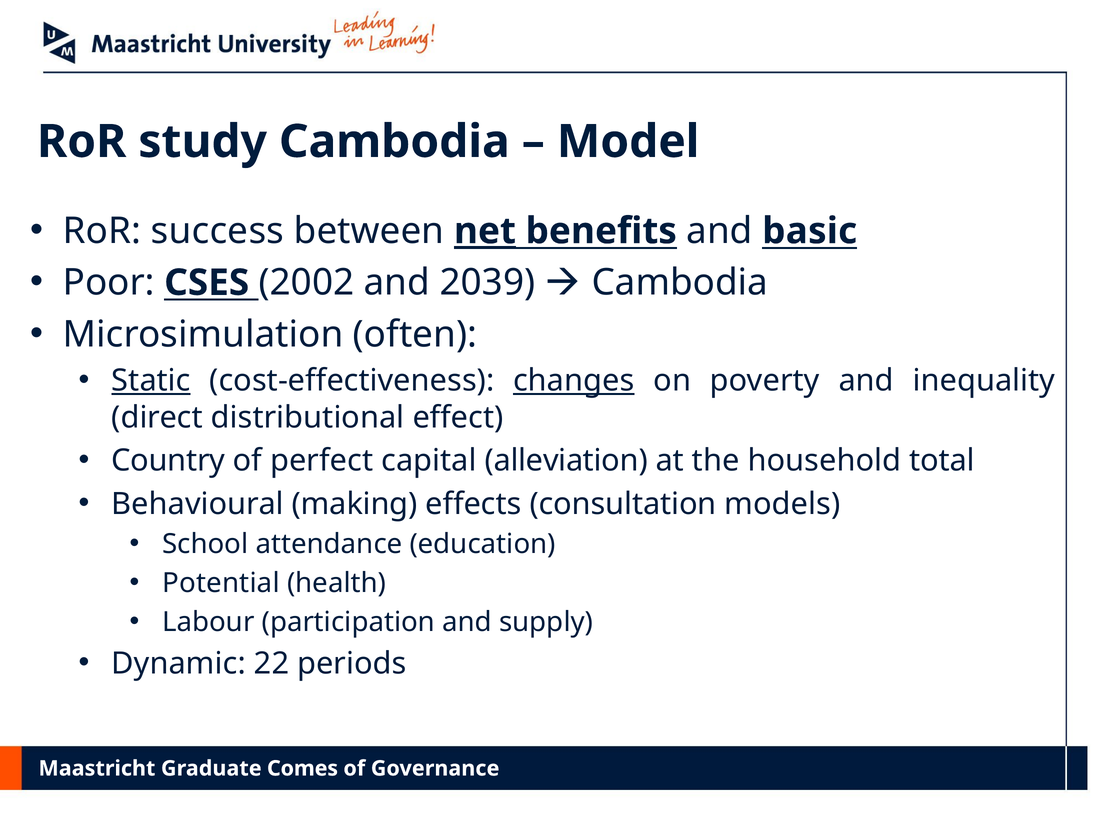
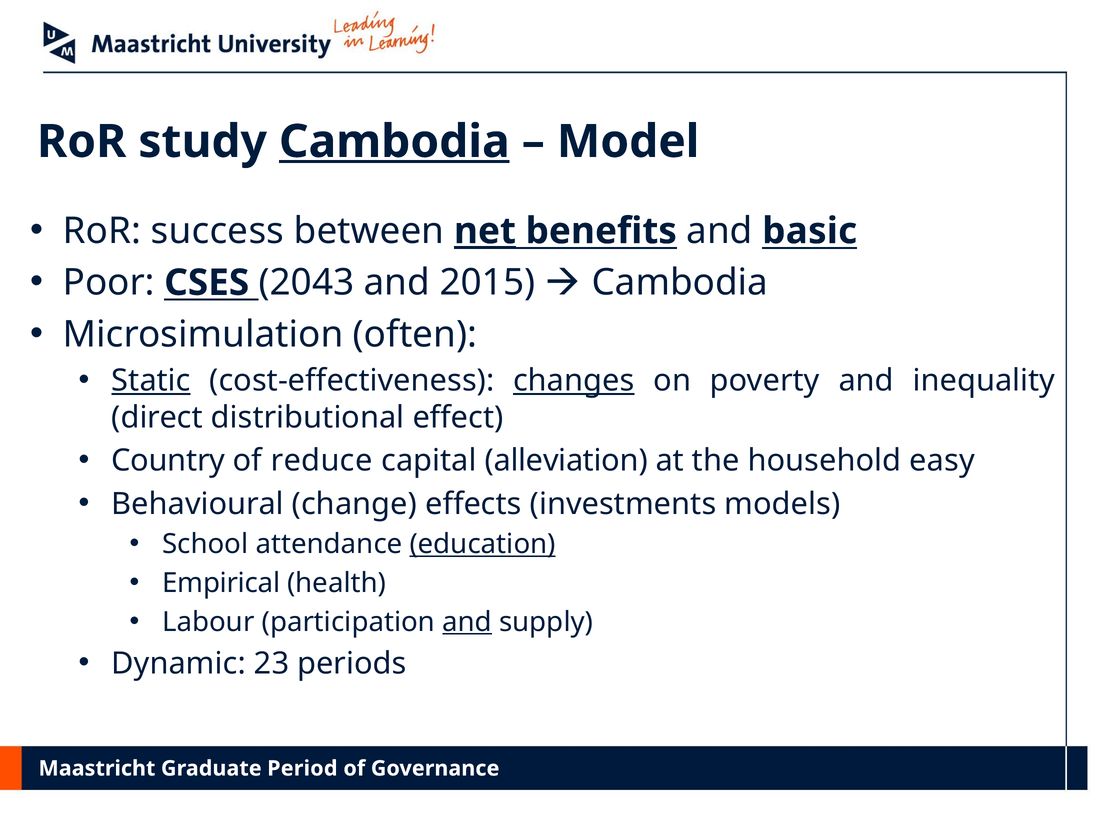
Cambodia underline: none -> present (394, 142)
2002: 2002 -> 2043 (306, 283)
2039: 2039 -> 2015 (487, 283)
perfect: perfect -> reduce (321, 461)
total: total -> easy (942, 461)
making: making -> change (354, 504)
consultation: consultation -> investments (623, 504)
education underline: none -> present (483, 544)
Potential: Potential -> Empirical (221, 583)
and underline: none -> present (467, 622)
22: 22 -> 23 (271, 663)
Comes: Comes -> Period (302, 768)
